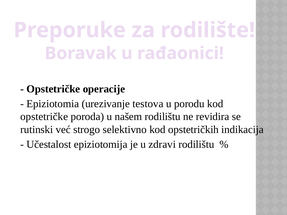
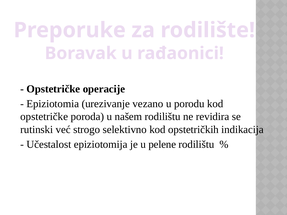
testova: testova -> vezano (148, 104)
zdravi: zdravi -> pelene (162, 145)
